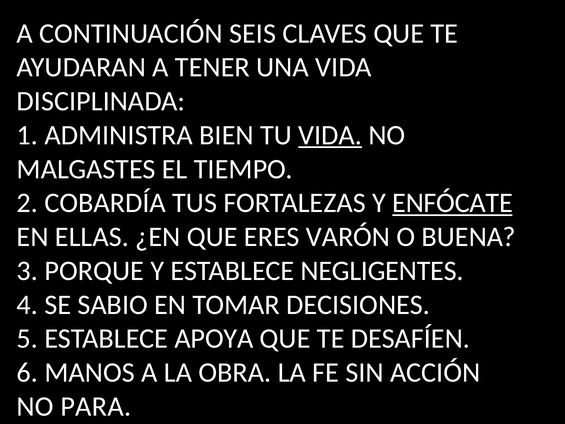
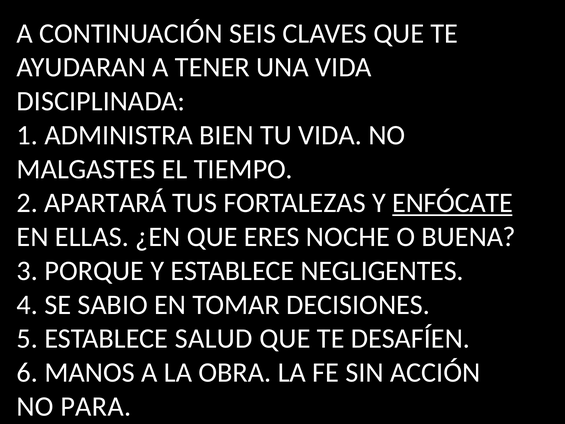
VIDA underline: present -> none (330, 135)
COBARDÍA: COBARDÍA -> APARTARÁ (105, 203)
VARÓN: VARÓN -> NOCHE (348, 237)
APOYA: APOYA -> SALUD (214, 338)
